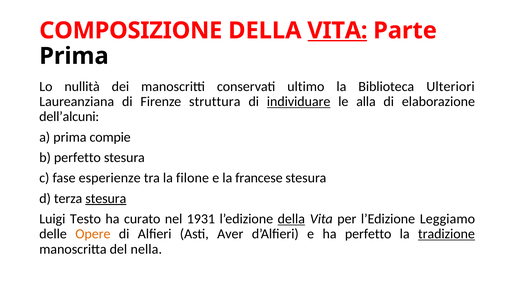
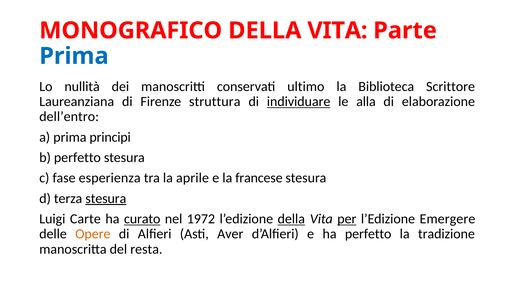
COMPOSIZIONE: COMPOSIZIONE -> MONOGRAFICO (131, 31)
VITA underline: present -> none (337, 31)
Prima colour: black -> blue (74, 56)
Ulteriori: Ulteriori -> Scrittore (451, 86)
dell’alcuni: dell’alcuni -> dell’entro (69, 117)
compie: compie -> principi (110, 137)
esperienze: esperienze -> esperienza (110, 178)
filone: filone -> aprile (193, 178)
Testo: Testo -> Carte (85, 219)
curato underline: none -> present (142, 219)
1931: 1931 -> 1972 (201, 219)
per underline: none -> present (347, 219)
Leggiamo: Leggiamo -> Emergere (447, 219)
tradizione underline: present -> none (446, 234)
nella: nella -> resta (146, 249)
